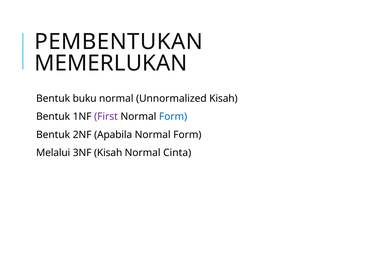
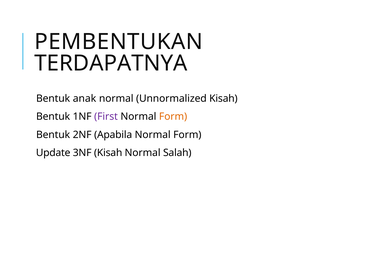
MEMERLUKAN: MEMERLUKAN -> TERDAPATNYA (111, 63)
buku: buku -> anak (85, 98)
Form colour: blue -> orange (173, 117)
Melalui: Melalui -> Update (53, 153)
Cinta: Cinta -> Salah (177, 153)
